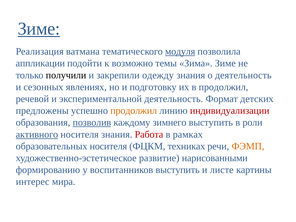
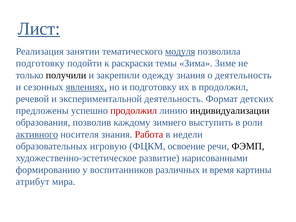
Зиме: Зиме -> Лист (39, 29)
ватмана: ватмана -> занятии (83, 51)
аппликации: аппликации -> подготовку (40, 63)
возможно: возможно -> раскраски (132, 63)
явлениях underline: none -> present (86, 87)
продолжил colour: orange -> red (134, 111)
индивидуализации colour: red -> black (230, 111)
позволив underline: present -> none (92, 123)
рамках: рамках -> недели (188, 134)
образовательных носителя: носителя -> игровую (108, 146)
техниках: техниках -> освоение (186, 146)
ФЭМП colour: orange -> black (248, 146)
воспитанников выступить: выступить -> различных (178, 170)
листе: листе -> время (222, 170)
интерес: интерес -> атрибут (33, 182)
